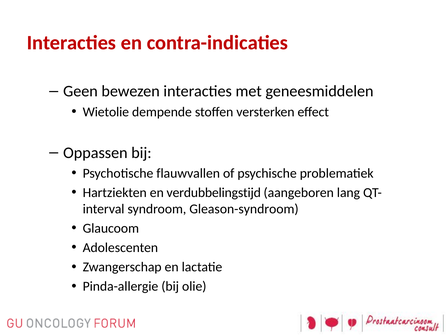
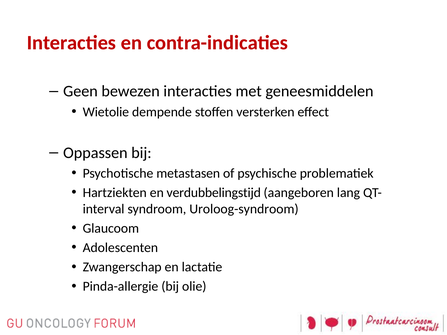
flauwvallen: flauwvallen -> metastasen (188, 174)
Gleason-syndroom: Gleason-syndroom -> Uroloog-syndroom (244, 209)
